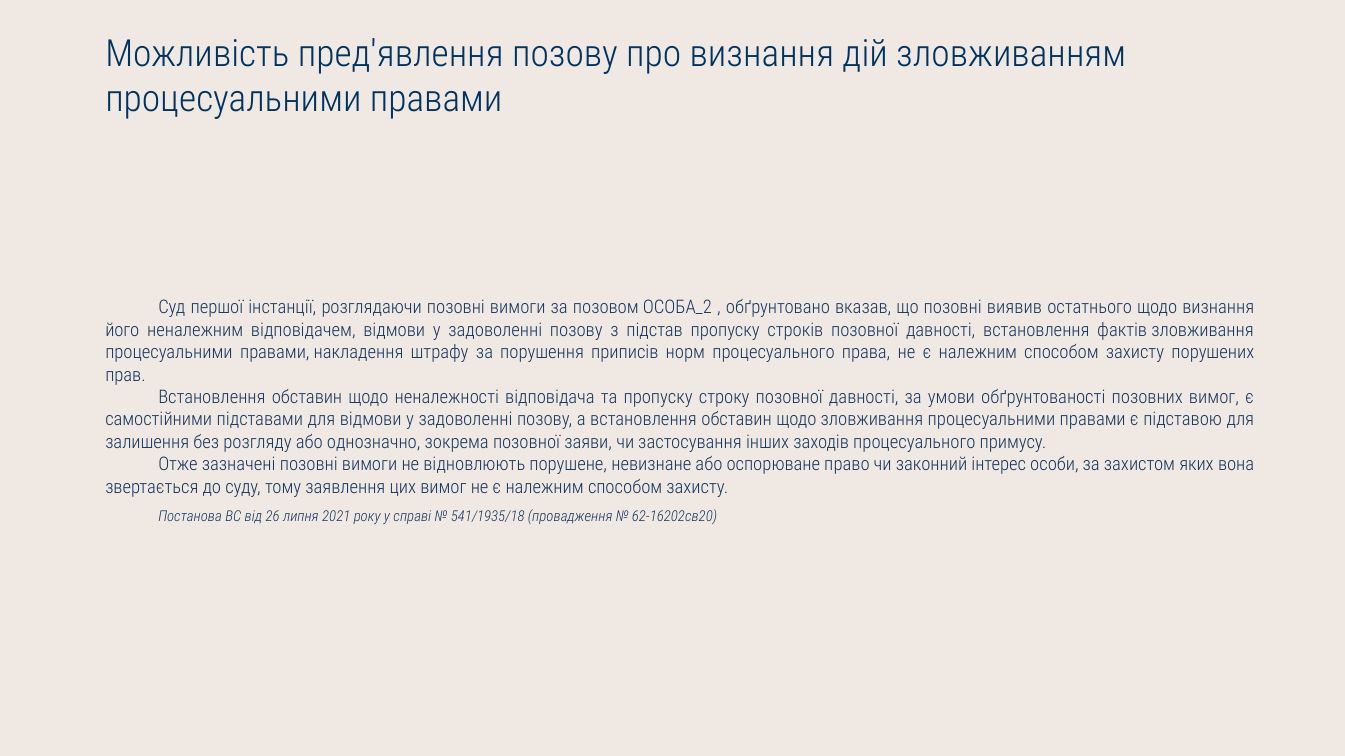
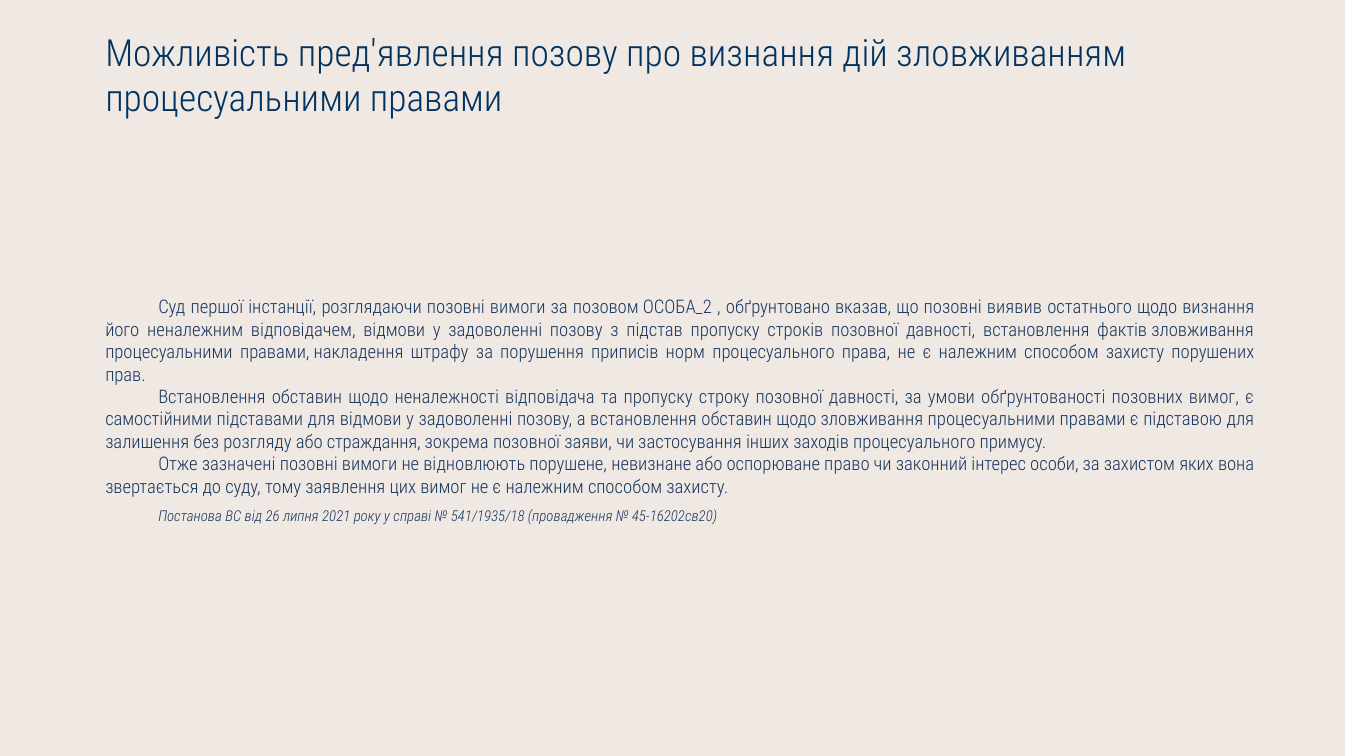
однозначно: однозначно -> страждання (374, 443)
62-16202св20: 62-16202св20 -> 45-16202св20 (675, 517)
